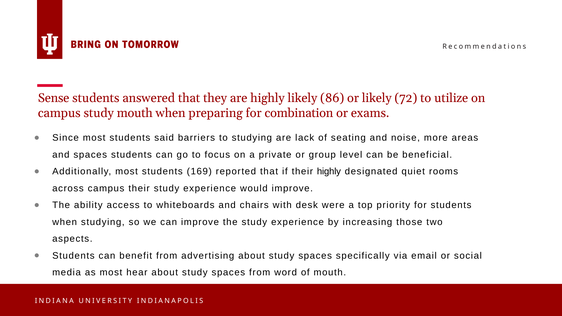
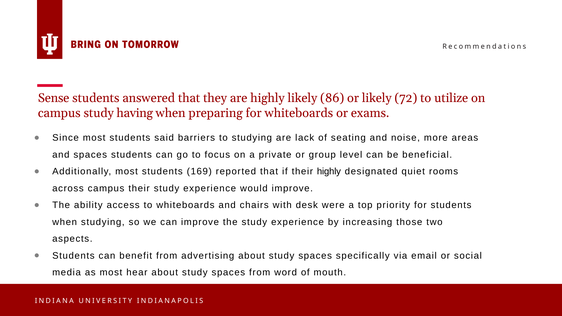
study mouth: mouth -> having (135, 113)
for combination: combination -> whiteboards (299, 113)
